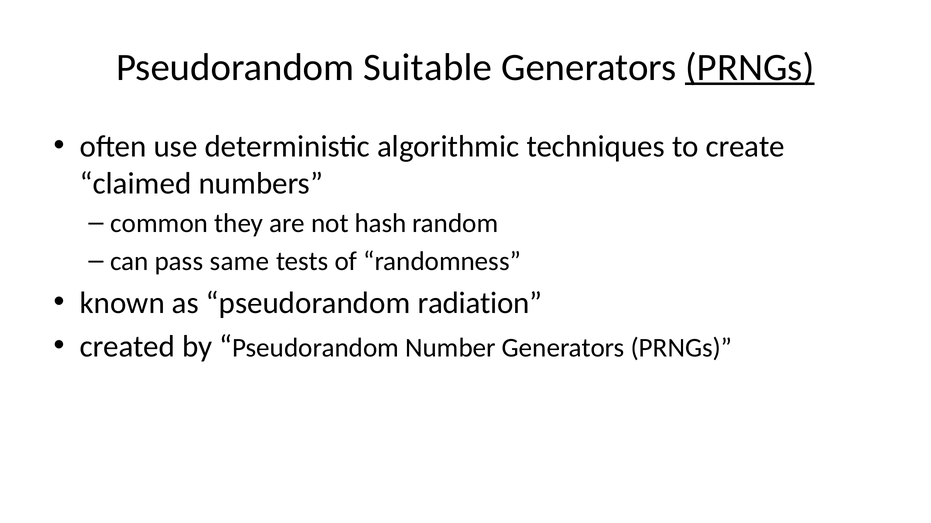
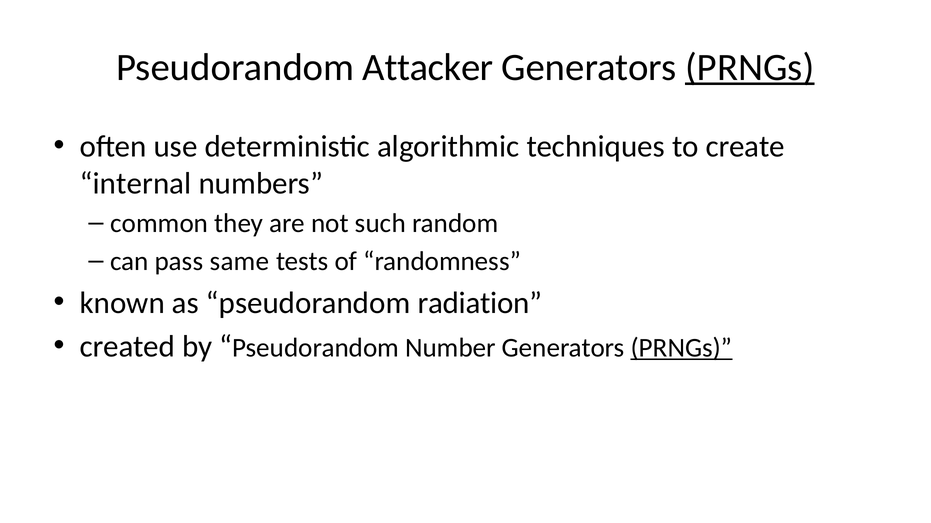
Suitable: Suitable -> Attacker (428, 67)
claimed: claimed -> internal (136, 184)
hash: hash -> such (380, 224)
PRNGs underline: none -> present (682, 348)
